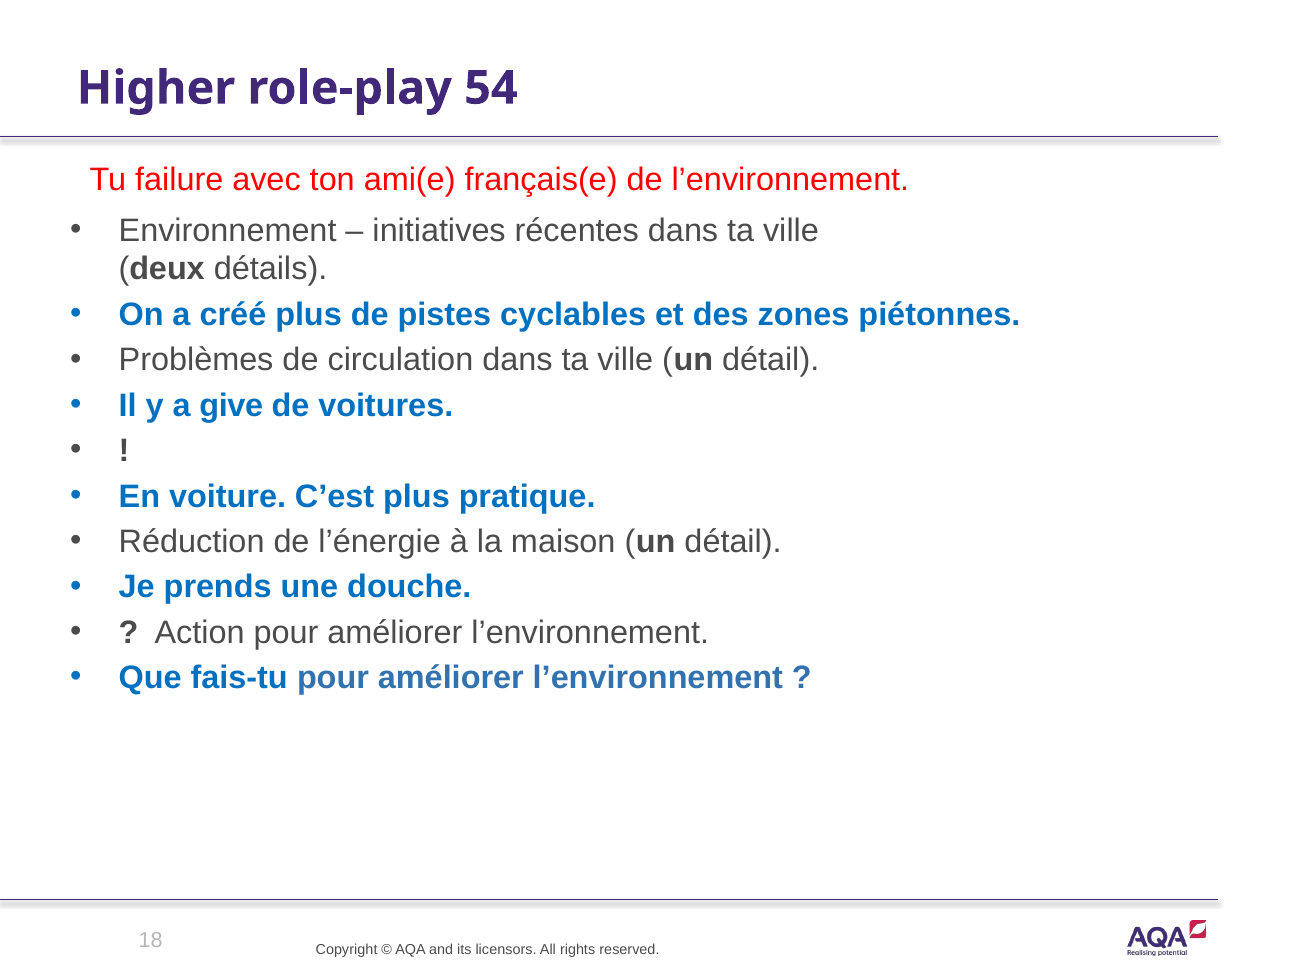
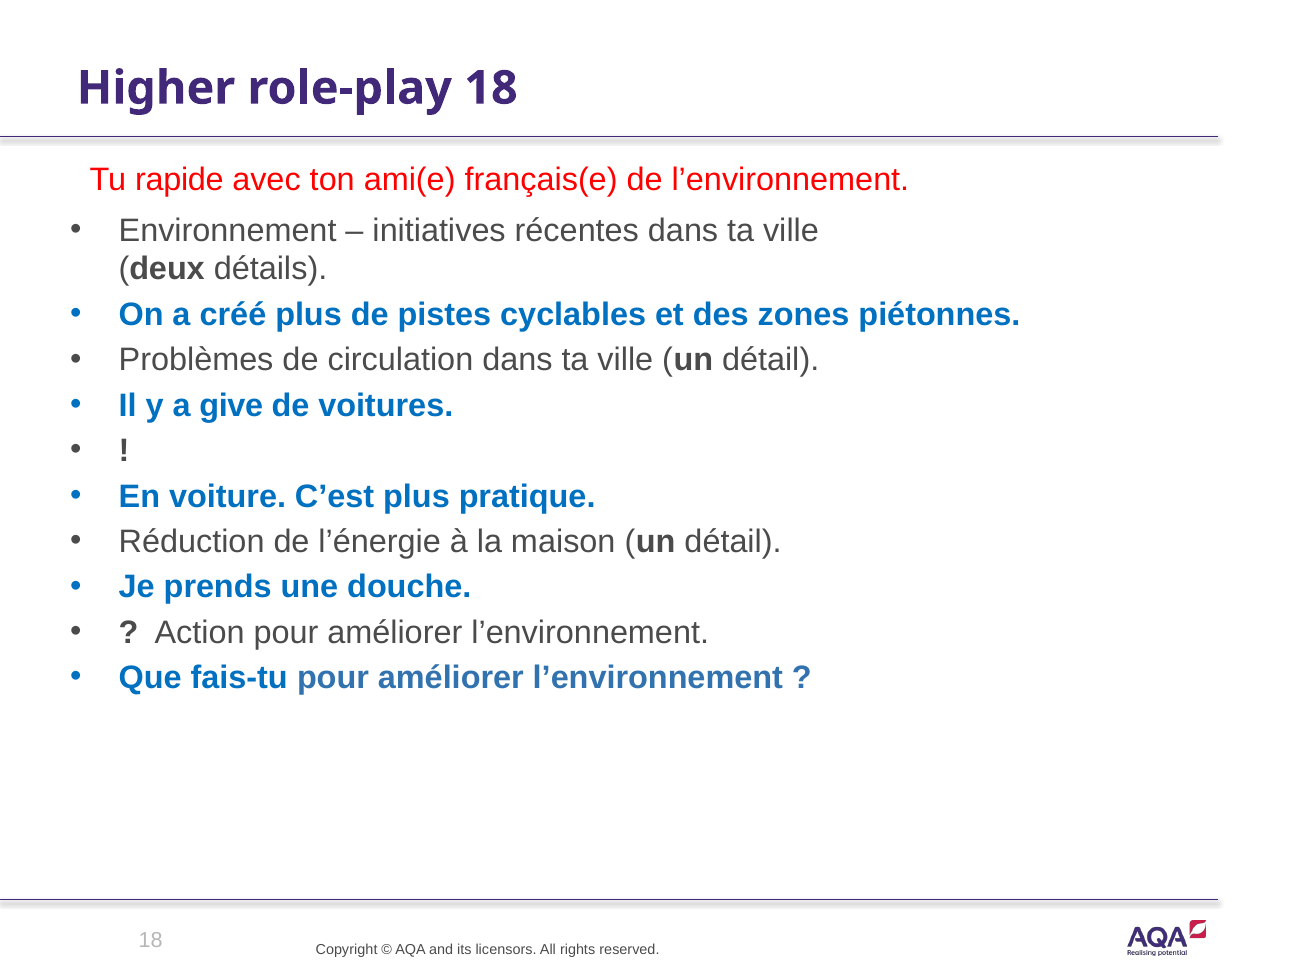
role-play 54: 54 -> 18 (491, 88)
failure: failure -> rapide (179, 180)
